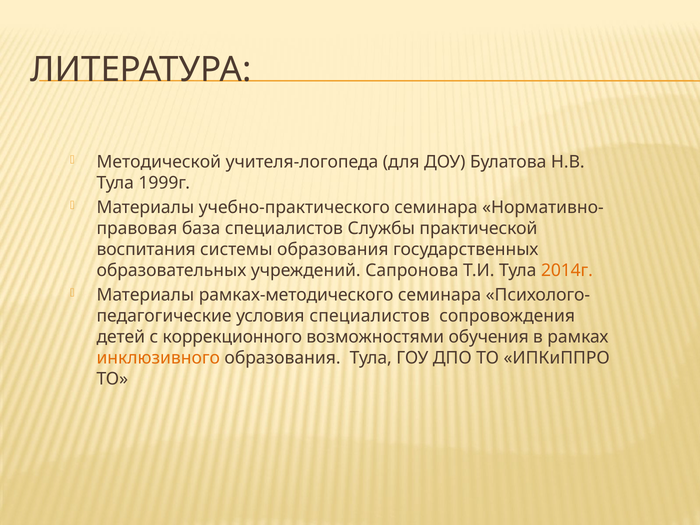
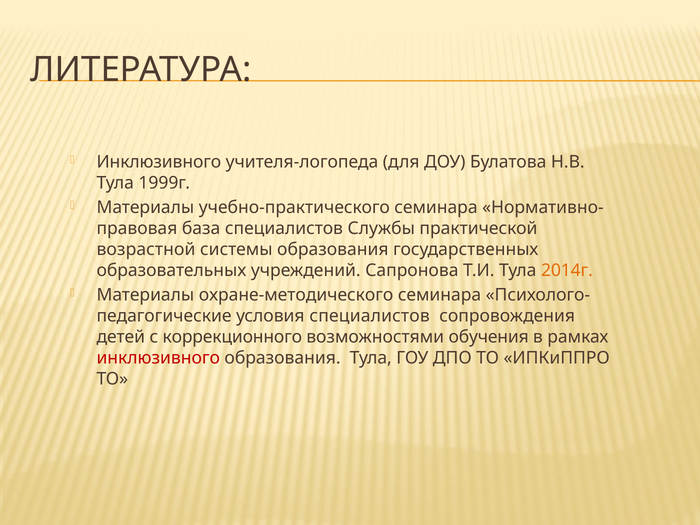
Методической: Методической -> Инклюзивного (159, 162)
воспитания: воспитания -> возрастной (146, 249)
рамках-методического: рамках-методического -> охране-методического (296, 295)
инклюзивного colour: orange -> red (158, 358)
